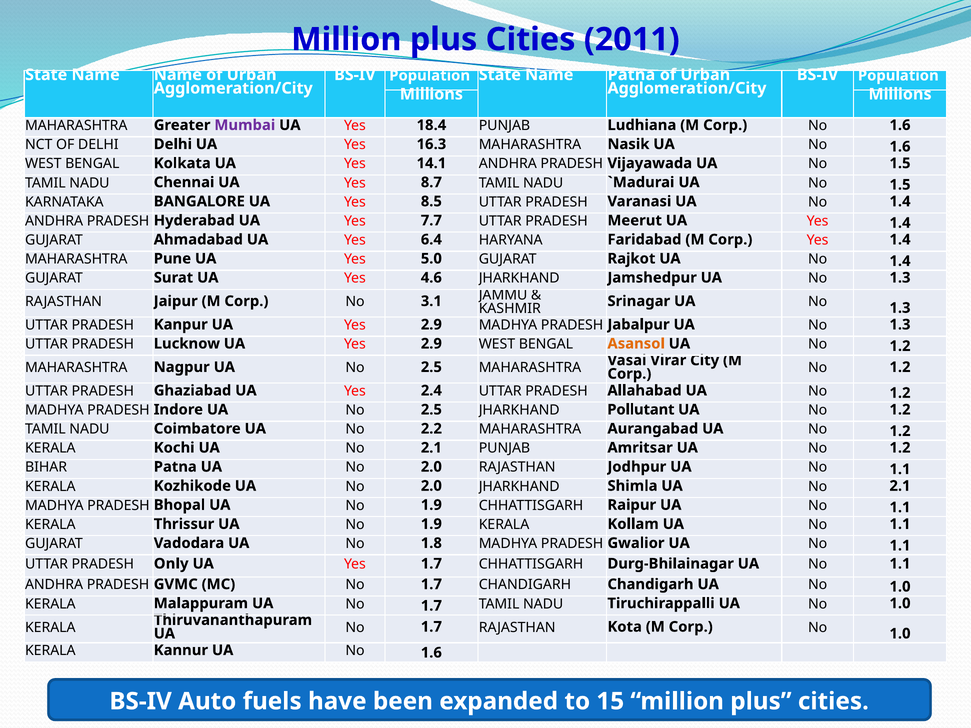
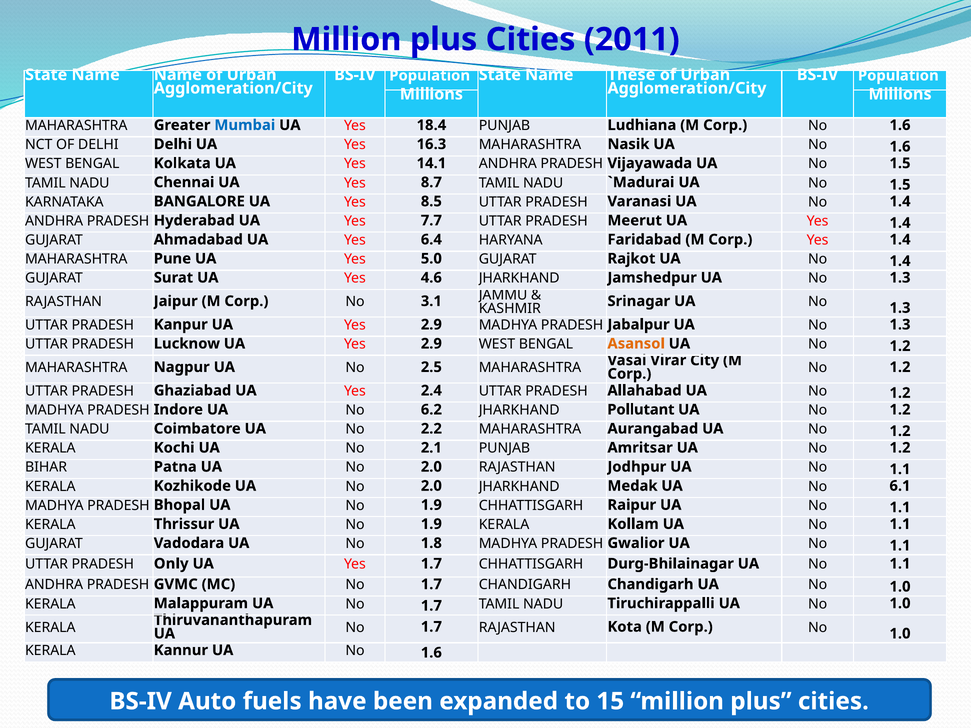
Name Patna: Patna -> These (631, 75)
Mumbai colour: purple -> blue (245, 125)
Indore UA No 2.5: 2.5 -> 6.2 (431, 410)
Shimla: Shimla -> Medak (632, 486)
2.1: 2.1 -> 6.1 (900, 486)
